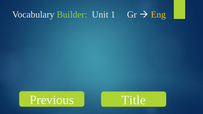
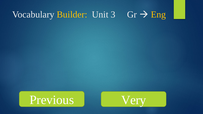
Builder colour: light green -> yellow (72, 15)
1: 1 -> 3 (113, 15)
Title: Title -> Very (134, 100)
